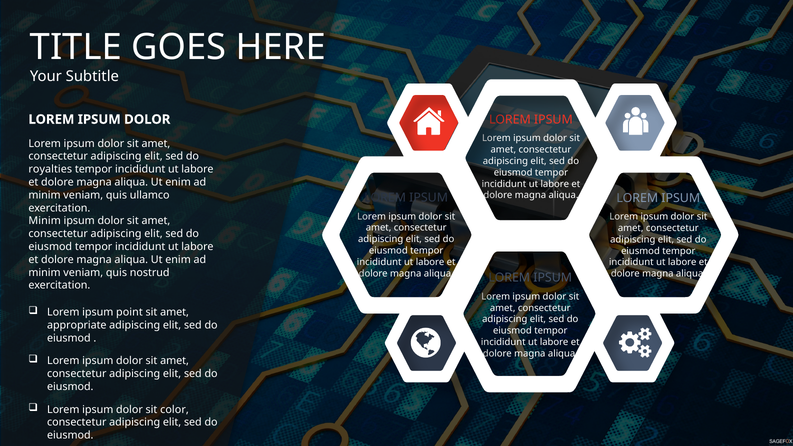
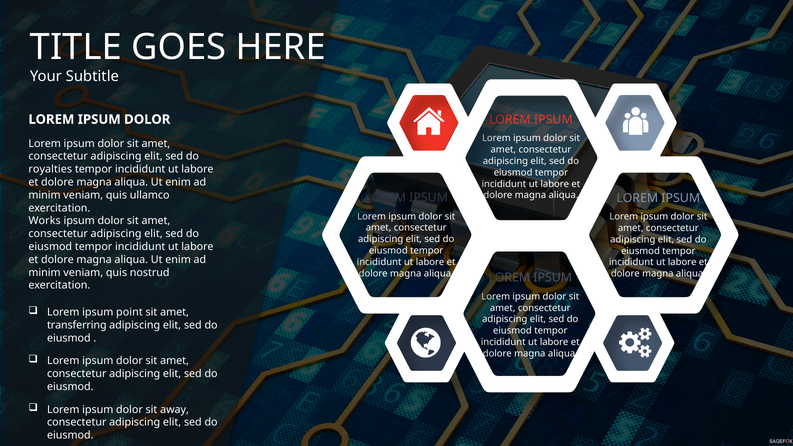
Minim: Minim -> Works (45, 221)
appropriate: appropriate -> transferring (77, 325)
color: color -> away (175, 410)
